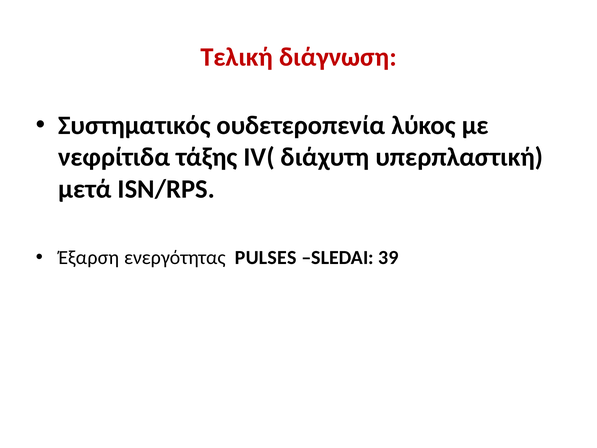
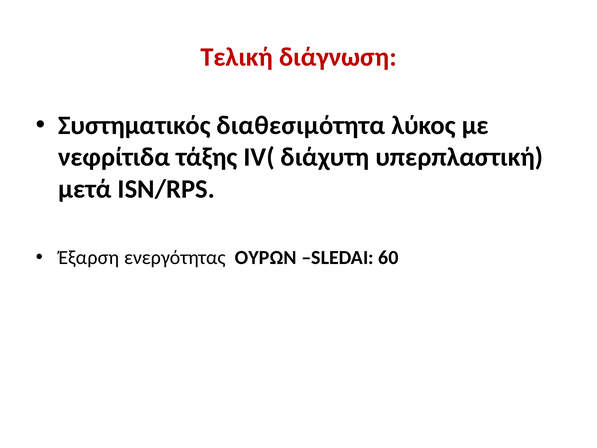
ουδετεροπενία: ουδετεροπενία -> διαθεσιμότητα (301, 125)
PULSES: PULSES -> ΟΥΡΩΝ (266, 257)
39: 39 -> 60 (388, 257)
